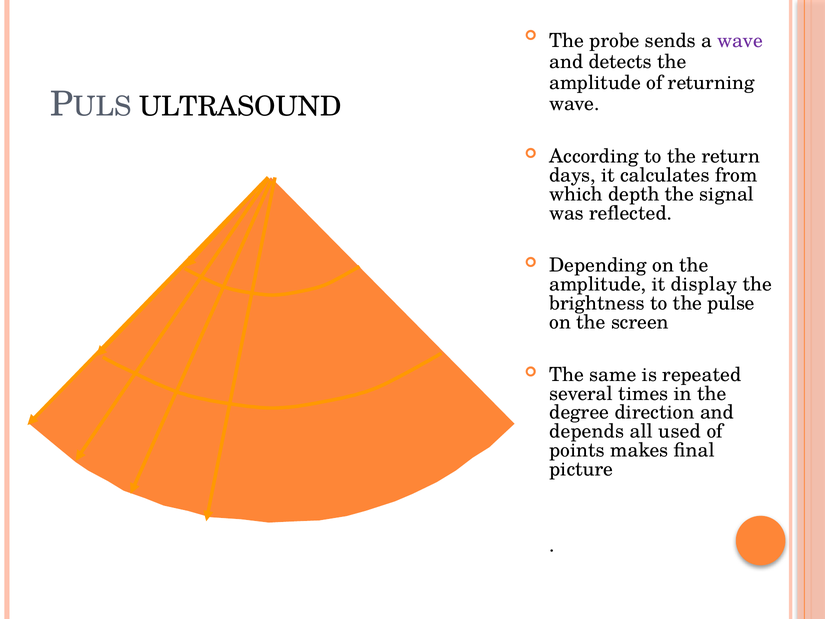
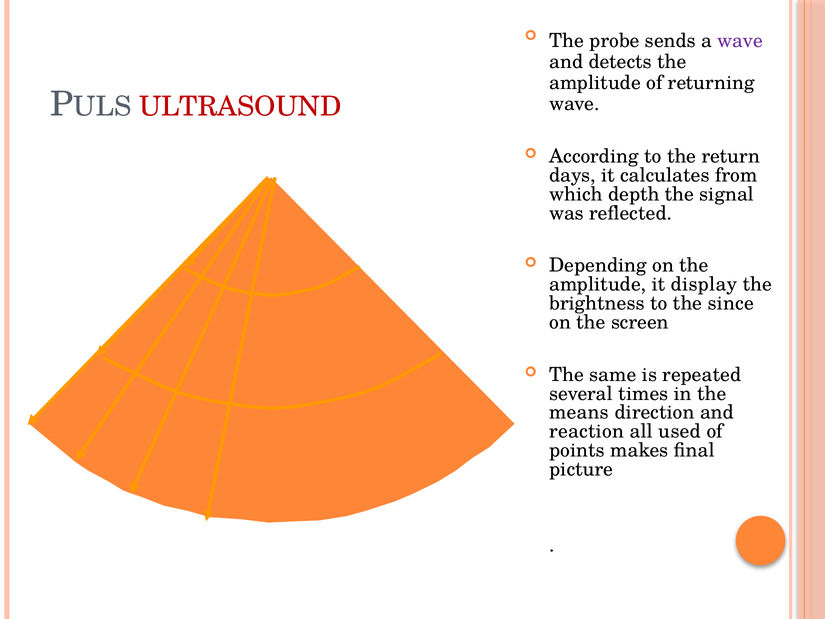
ULTRASOUND colour: black -> red (240, 107)
pulse: pulse -> since (731, 303)
degree: degree -> means (579, 412)
depends: depends -> reaction (587, 431)
